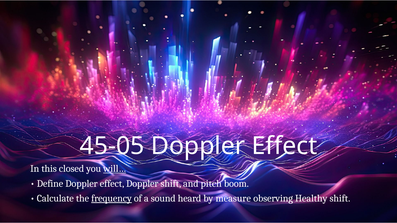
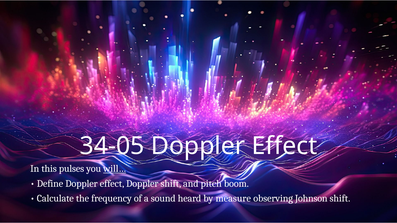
45-05: 45-05 -> 34-05 (112, 146)
closed: closed -> pulses (72, 169)
frequency underline: present -> none (111, 199)
Healthy: Healthy -> Johnson (311, 199)
